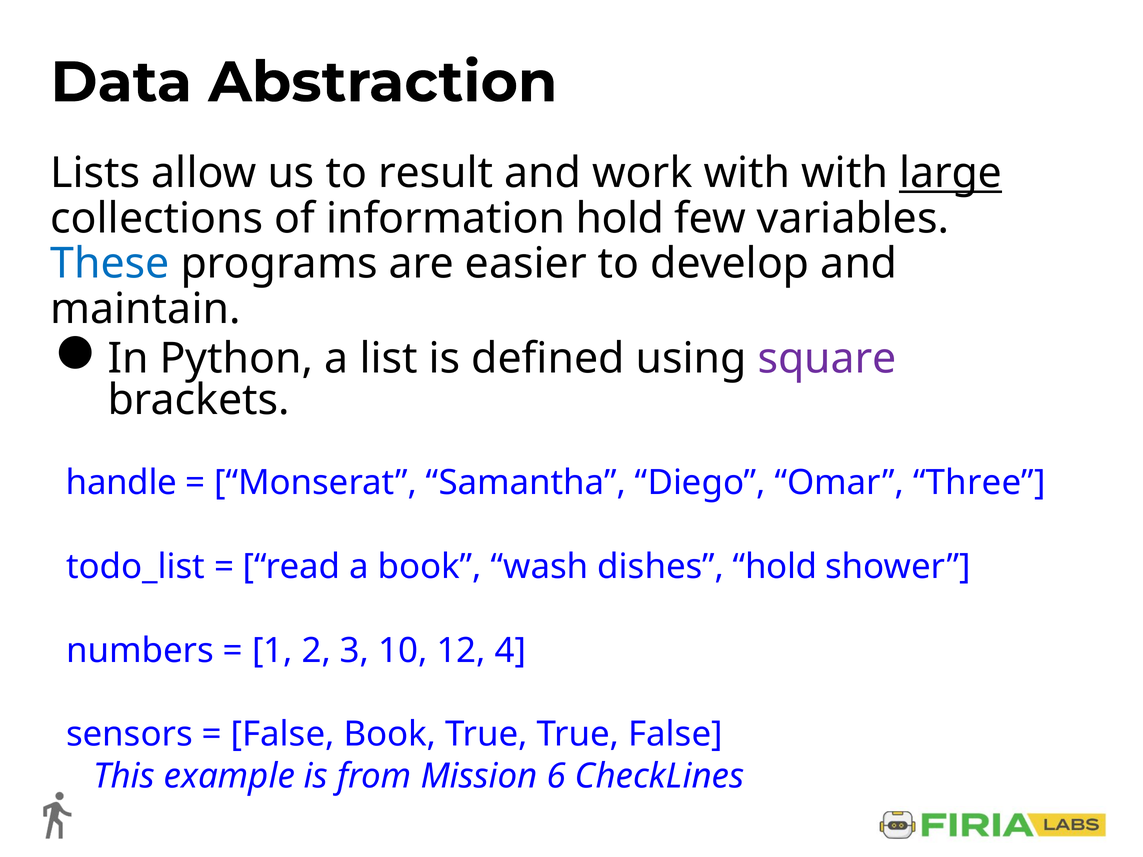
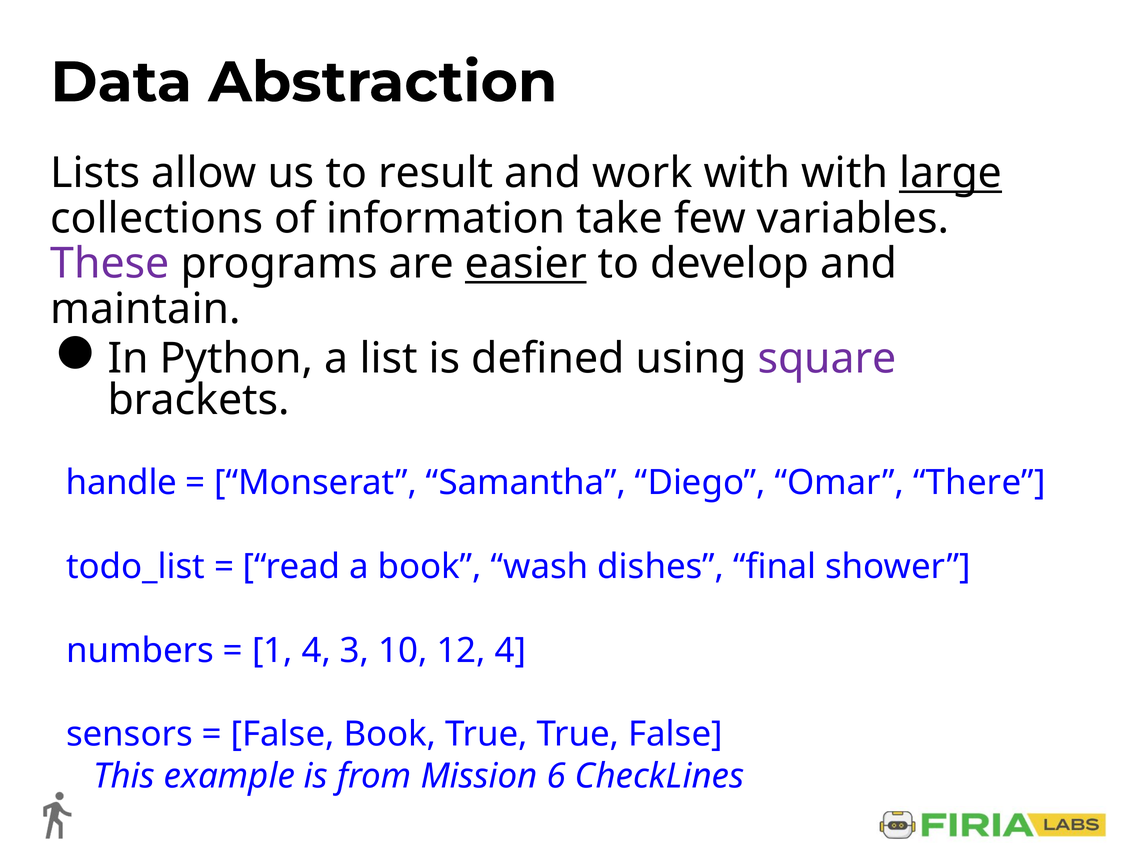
information hold: hold -> take (620, 219)
These colour: blue -> purple (110, 264)
easier underline: none -> present (526, 264)
Three: Three -> There (979, 483)
dishes hold: hold -> final (775, 567)
1 2: 2 -> 4 (316, 651)
